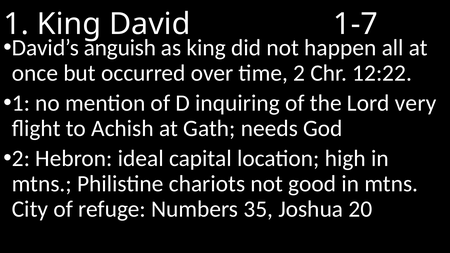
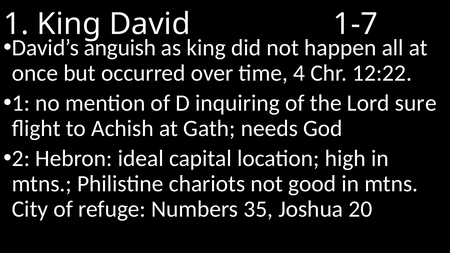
time 2: 2 -> 4 (299, 73)
very: very -> sure (416, 103)
